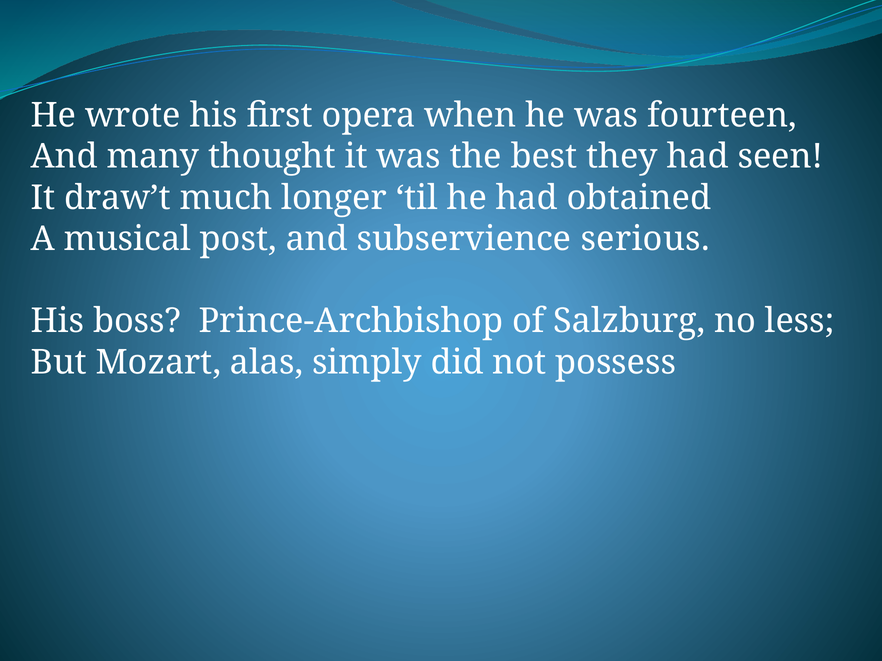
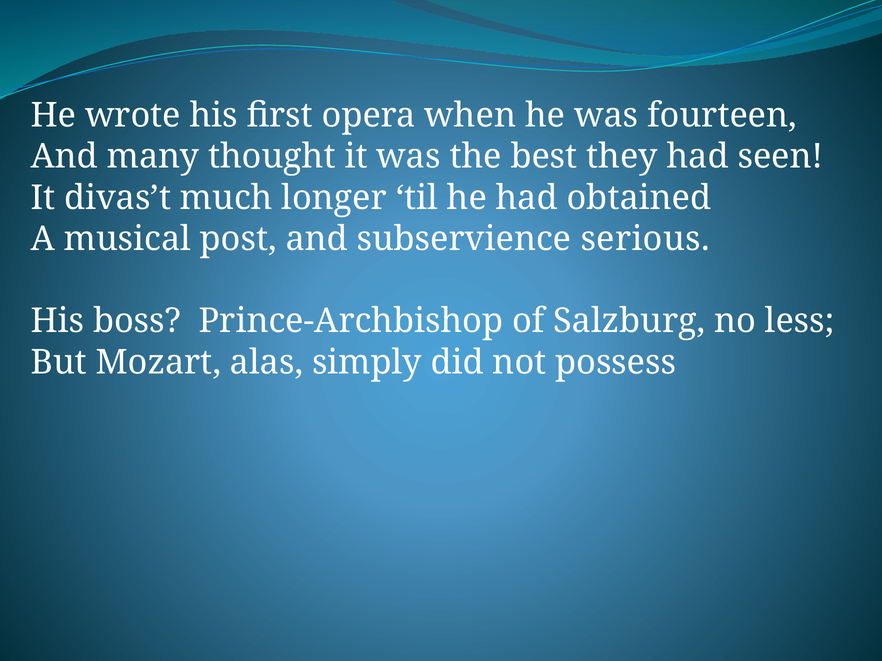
draw’t: draw’t -> divas’t (118, 198)
